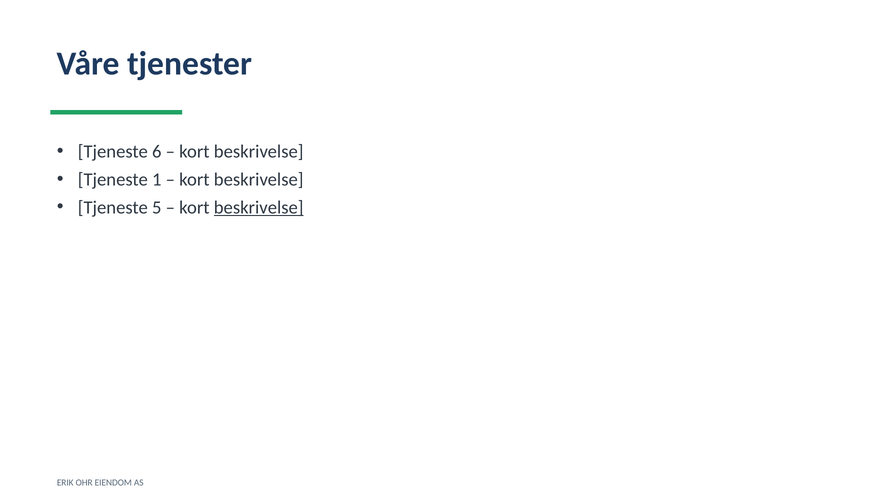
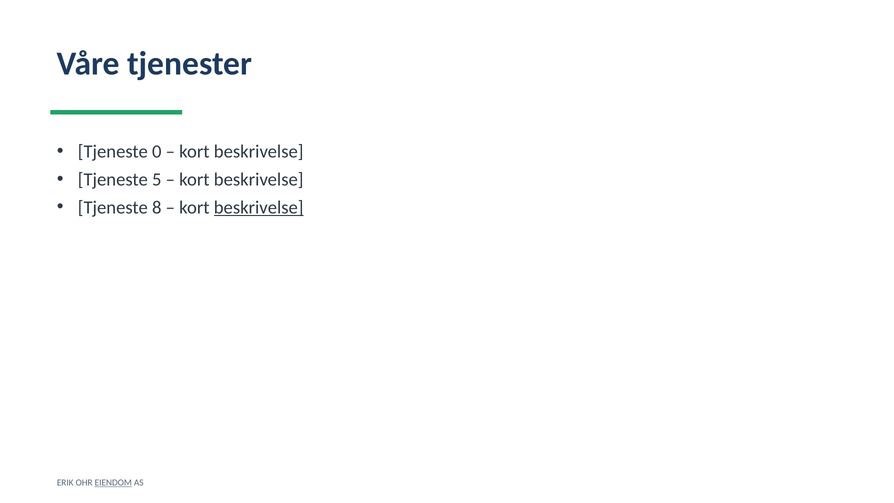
6: 6 -> 0 (157, 151)
1: 1 -> 5 (157, 179)
5: 5 -> 8 (157, 207)
EIENDOM underline: none -> present (113, 483)
